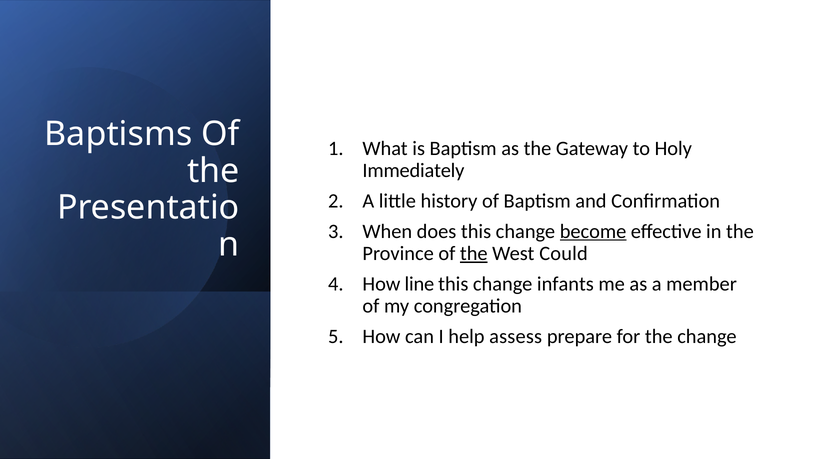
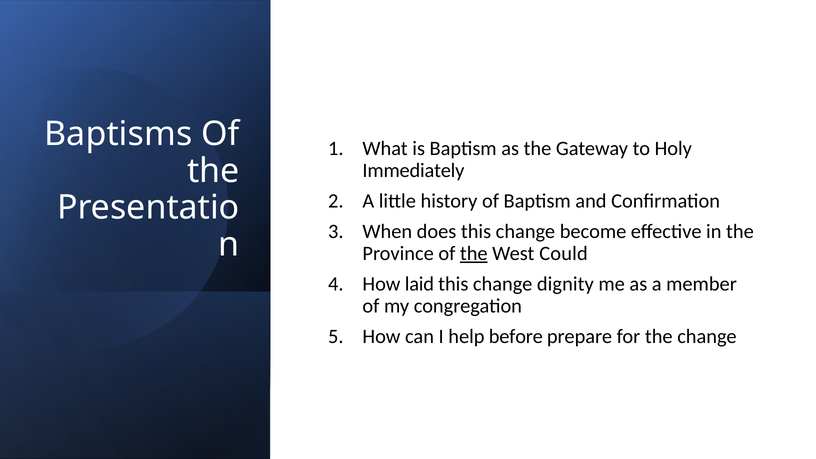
become underline: present -> none (593, 231)
line: line -> laid (419, 284)
infants: infants -> dignity (565, 284)
assess: assess -> before (516, 336)
